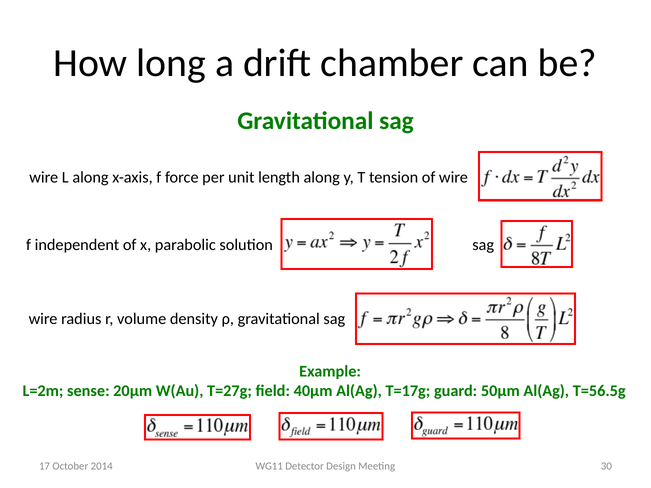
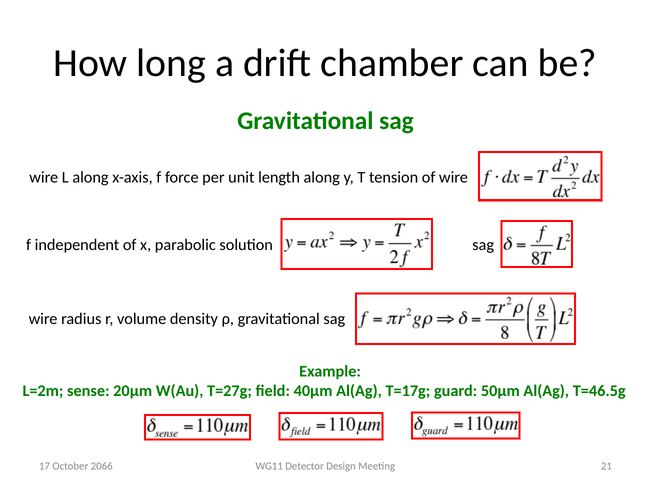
T=56.5g: T=56.5g -> T=46.5g (599, 391)
30: 30 -> 21 (606, 466)
2014: 2014 -> 2066 (102, 466)
